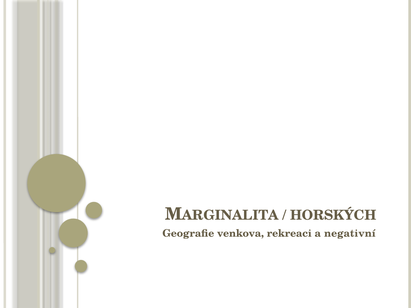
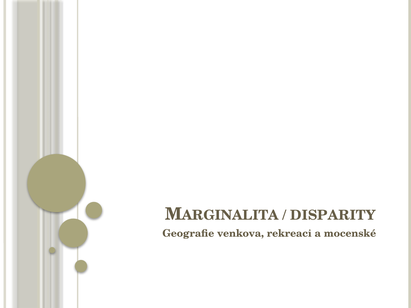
HORSKÝCH: HORSKÝCH -> DISPARITY (333, 216)
negativní: negativní -> mocenské (350, 234)
